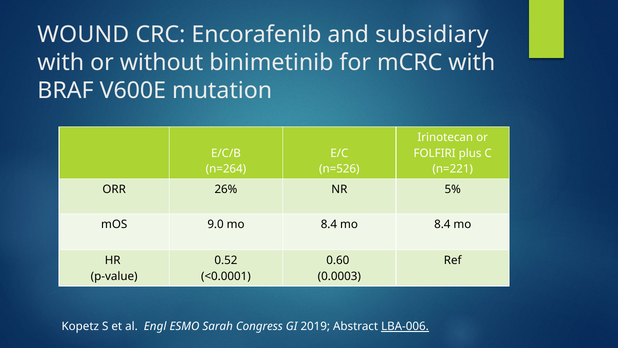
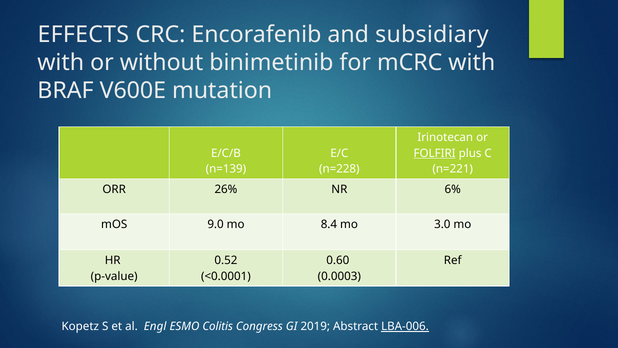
WOUND: WOUND -> EFFECTS (83, 35)
FOLFIRI underline: none -> present (435, 153)
n=264: n=264 -> n=139 (226, 169)
n=526: n=526 -> n=228 (339, 169)
5%: 5% -> 6% (453, 189)
8.4 mo 8.4: 8.4 -> 3.0 (442, 224)
Sarah: Sarah -> Colitis (218, 326)
